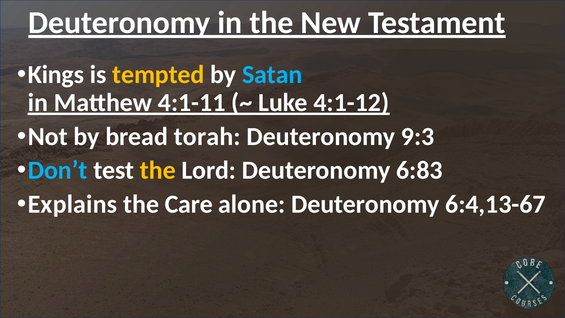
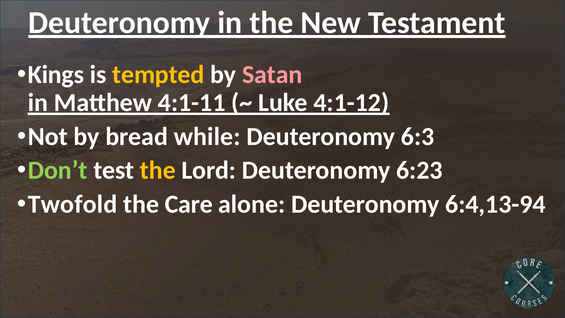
Satan colour: light blue -> pink (272, 75)
torah: torah -> while (207, 136)
9:3: 9:3 -> 6:3 (418, 136)
Don’t colour: light blue -> light green (58, 170)
6:83: 6:83 -> 6:23 (419, 170)
Explains: Explains -> Twofold (73, 204)
6:4,13-67: 6:4,13-67 -> 6:4,13-94 (495, 204)
